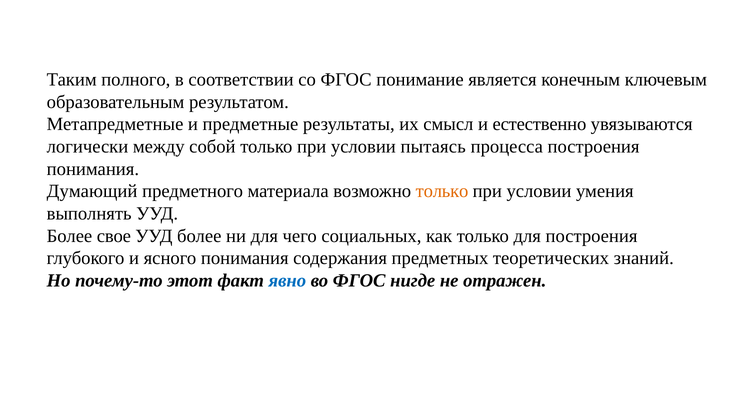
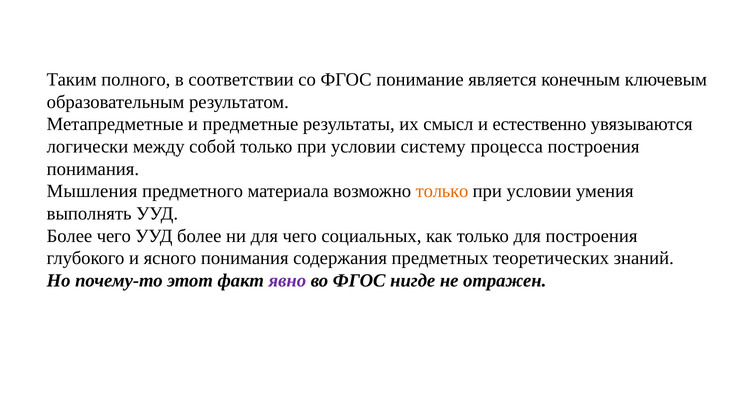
пытаясь: пытаясь -> систему (433, 147)
Думающий: Думающий -> Мышления (92, 191)
Более свое: свое -> чего (114, 236)
явно colour: blue -> purple (287, 281)
